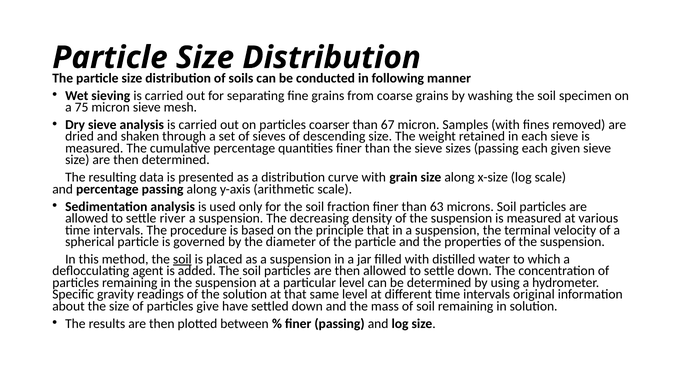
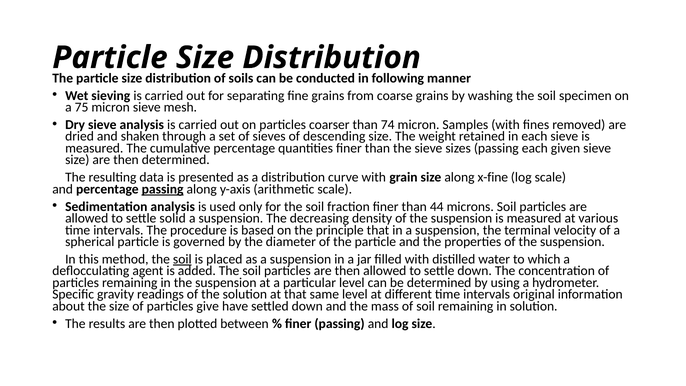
67: 67 -> 74 (388, 125)
x-size: x-size -> x-fine (493, 177)
passing underline: none -> present (163, 189)
63: 63 -> 44 (437, 207)
river: river -> solid (173, 218)
